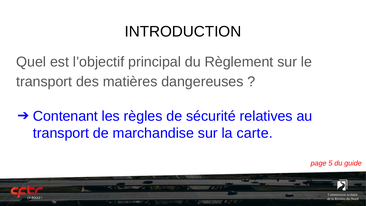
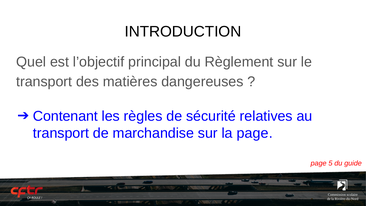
la carte: carte -> page (255, 133)
